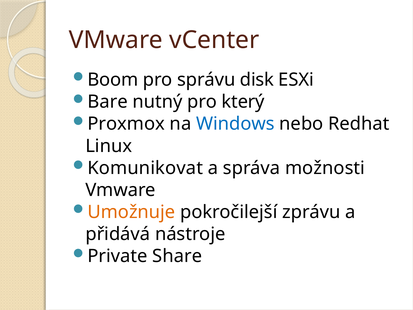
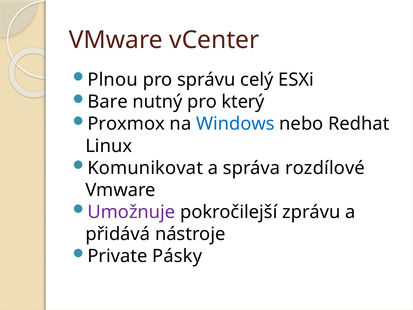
Boom: Boom -> Plnou (113, 80)
disk: disk -> celý (257, 80)
možnosti: možnosti -> rozdílové (325, 168)
Umožnuje colour: orange -> purple (131, 212)
Share: Share -> Pásky (177, 256)
